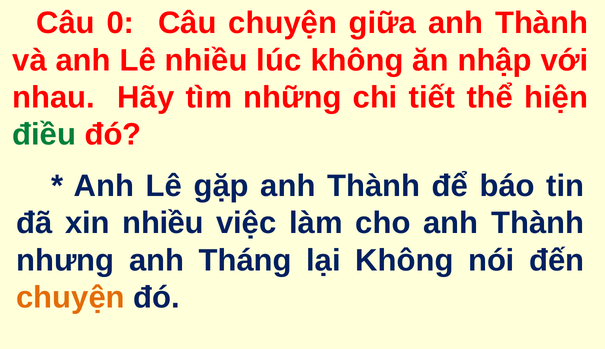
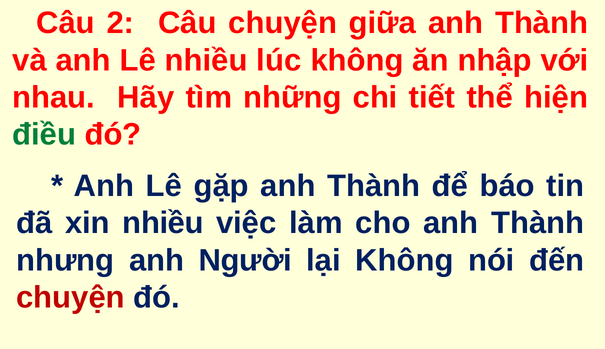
0: 0 -> 2 (120, 23)
Tháng: Tháng -> Người (245, 260)
chuyện colour: orange -> red (70, 298)
